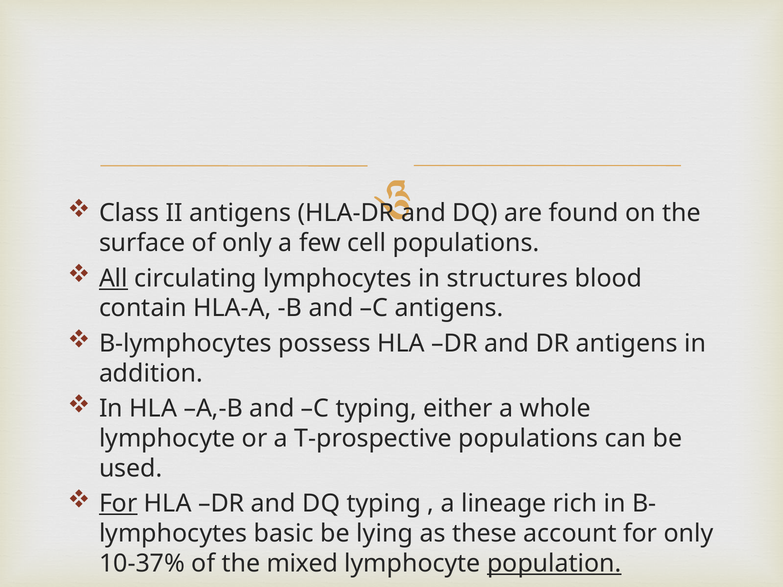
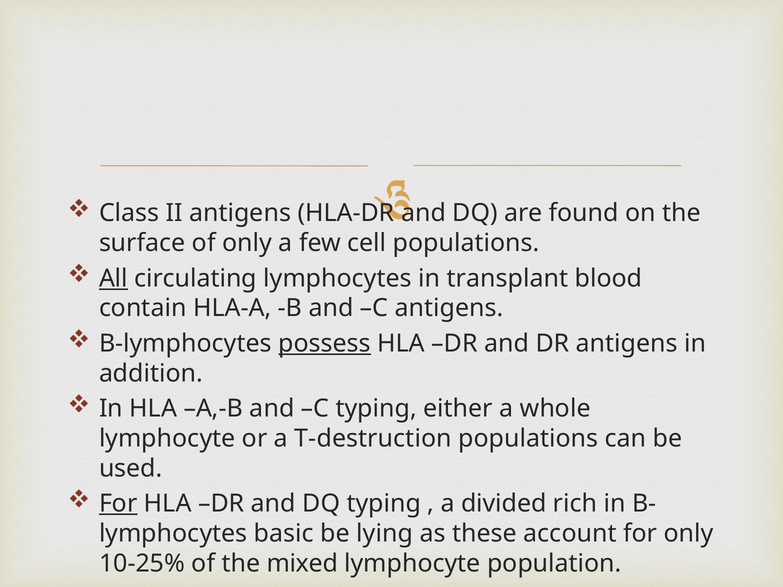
structures: structures -> transplant (507, 278)
possess underline: none -> present (325, 344)
T-prospective: T-prospective -> T-destruction (373, 439)
lineage: lineage -> divided (504, 504)
10-37%: 10-37% -> 10-25% (142, 564)
population underline: present -> none (554, 564)
